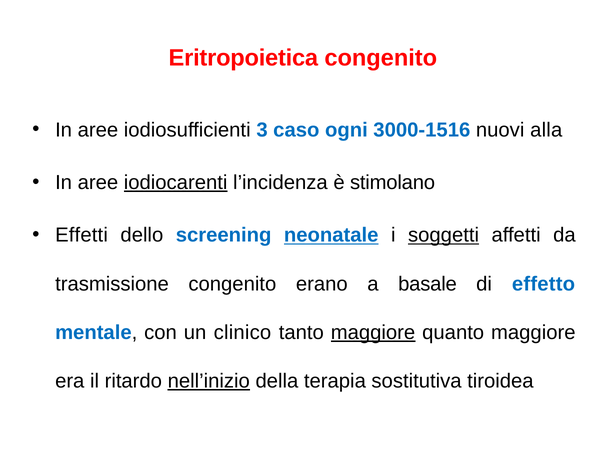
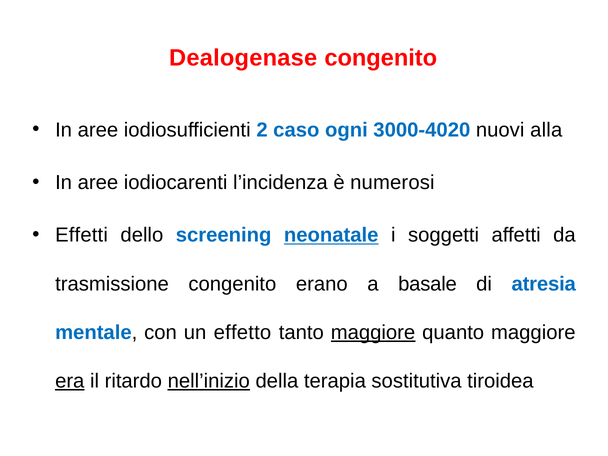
Eritropoietica: Eritropoietica -> Dealogenase (243, 58)
3: 3 -> 2 (262, 130)
3000-1516: 3000-1516 -> 3000-4020 (422, 130)
iodiocarenti underline: present -> none (176, 183)
stimolano: stimolano -> numerosi (392, 183)
soggetti underline: present -> none (444, 235)
effetto: effetto -> atresia (544, 284)
clinico: clinico -> effetto (242, 332)
era underline: none -> present (70, 381)
